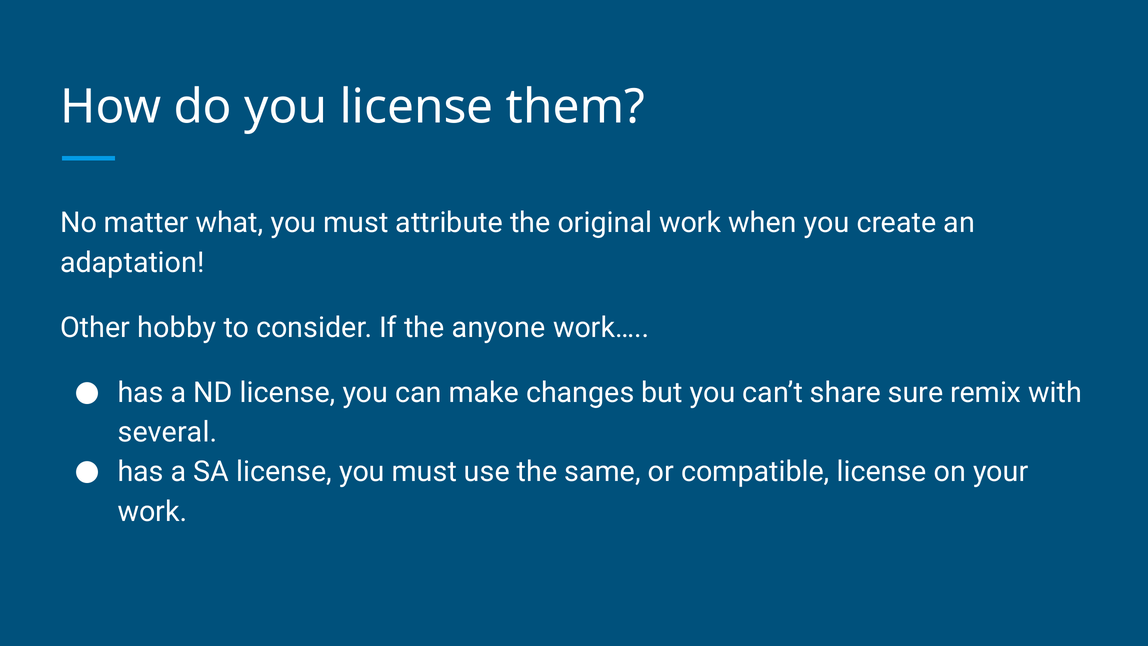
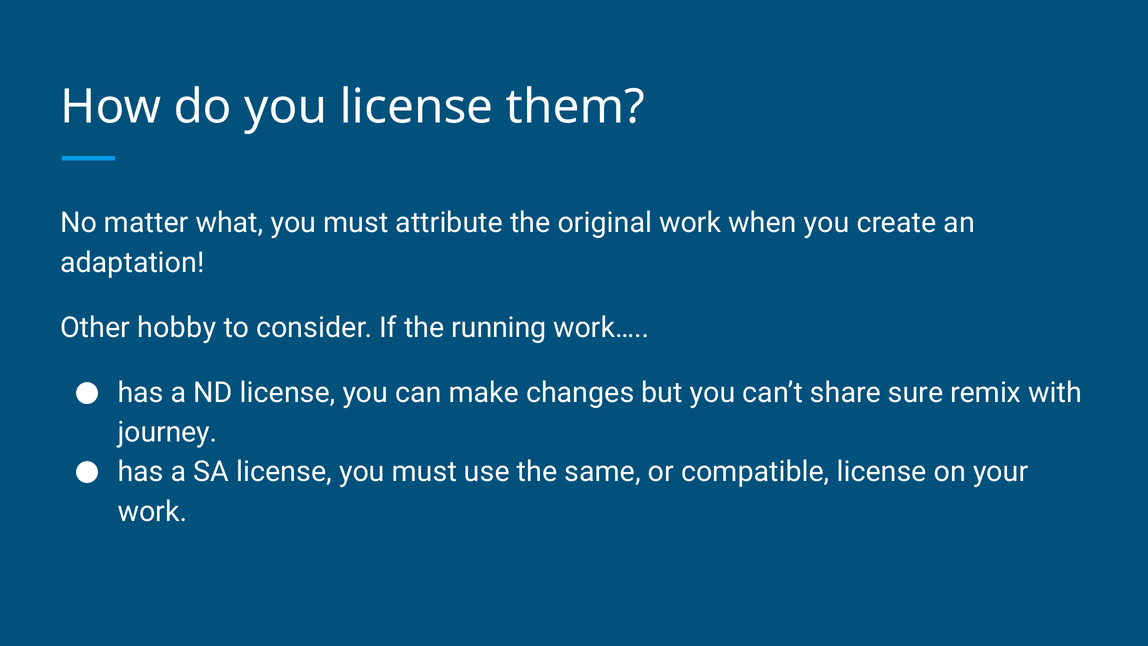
anyone: anyone -> running (499, 328)
several: several -> journey (168, 432)
